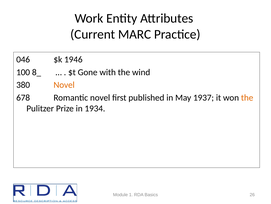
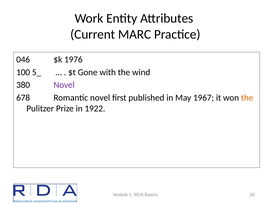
1946: 1946 -> 1976 (73, 59)
8_: 8_ -> 5_ (37, 72)
Novel colour: orange -> purple (64, 85)
1937: 1937 -> 1967 (204, 97)
1934: 1934 -> 1922 (95, 108)
